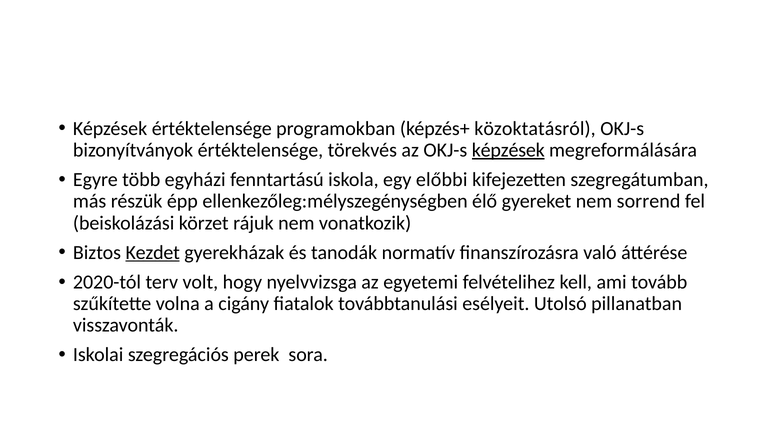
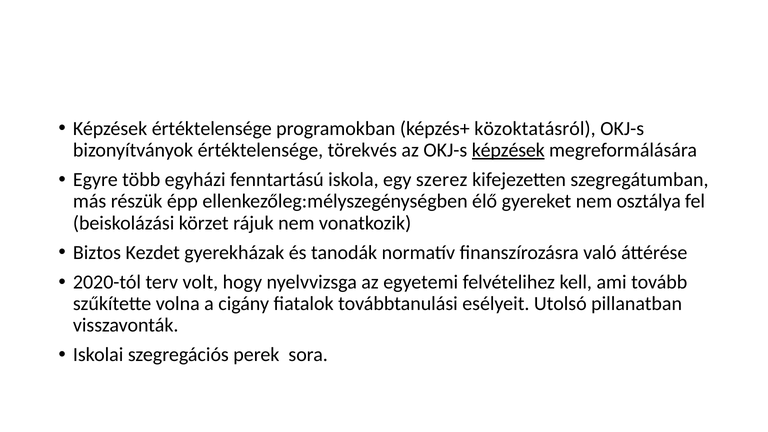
előbbi: előbbi -> szerez (442, 180)
sorrend: sorrend -> osztálya (649, 201)
Kezdet underline: present -> none (153, 253)
